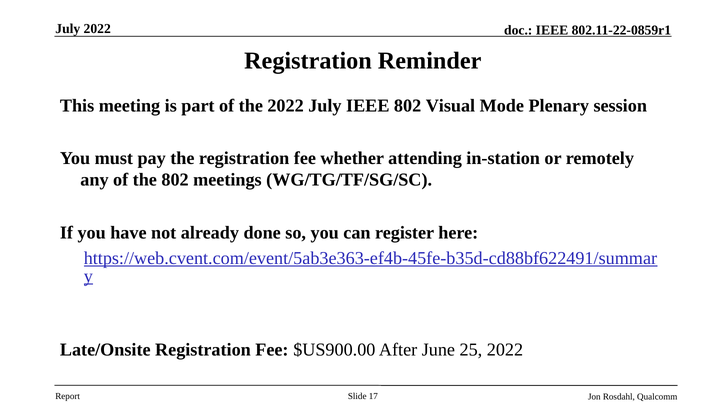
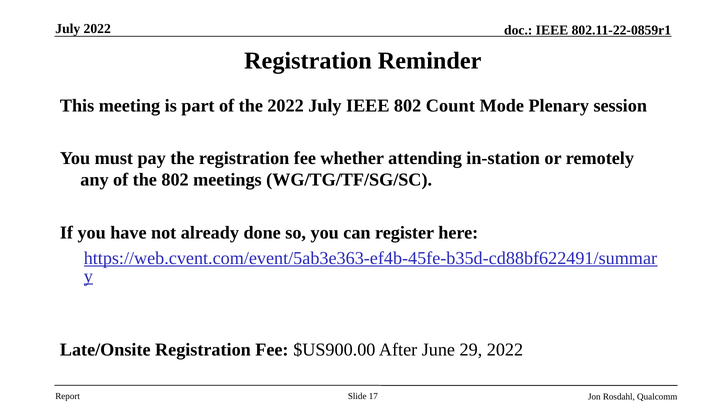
Visual: Visual -> Count (450, 106)
25: 25 -> 29 (471, 350)
